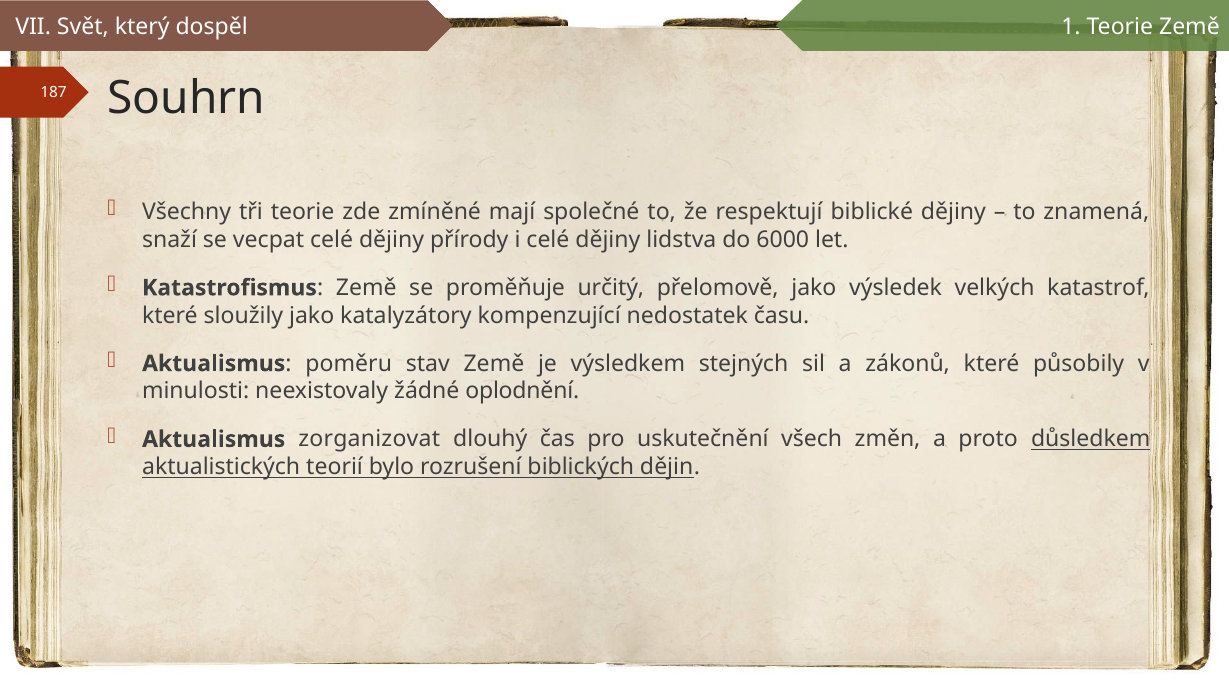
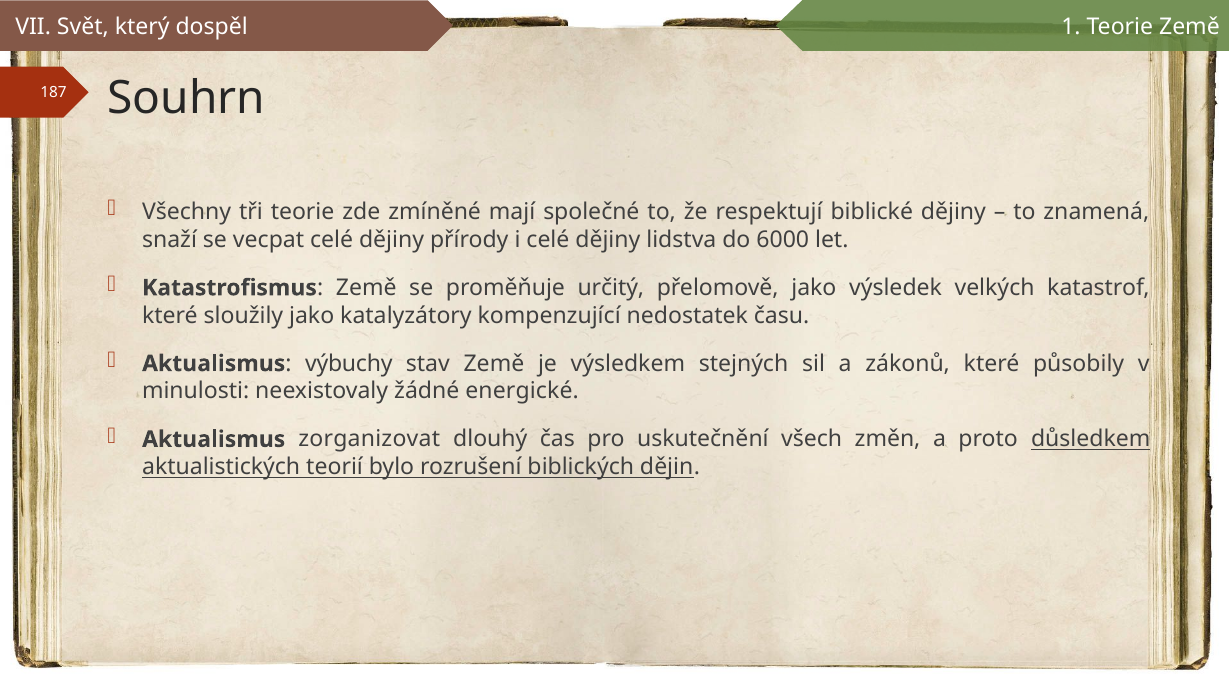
poměru: poměru -> výbuchy (349, 364)
oplodnění: oplodnění -> energické (522, 391)
